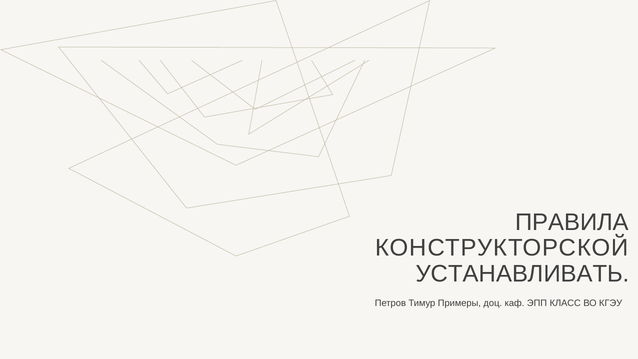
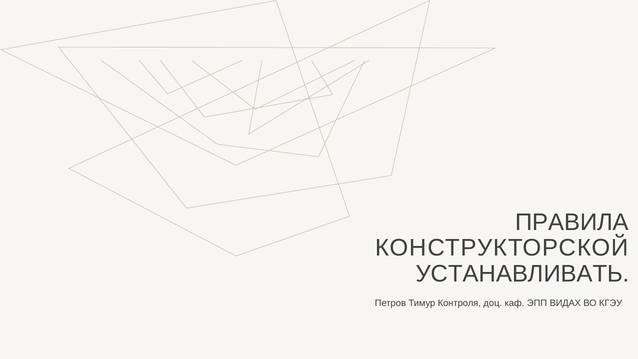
Примеры: Примеры -> Контроля (459, 303)
КЛАСС: КЛАСС -> ВИДАХ (565, 303)
